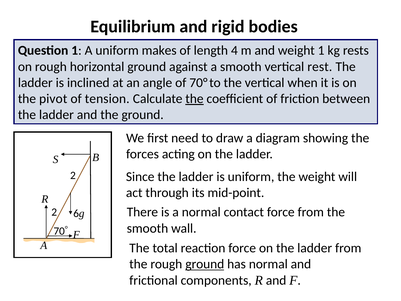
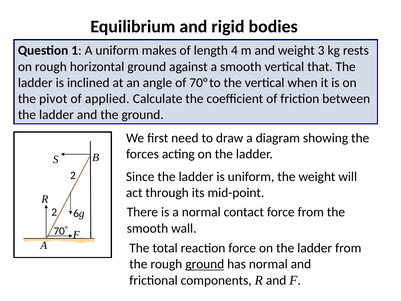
weight 1: 1 -> 3 (321, 51)
rest: rest -> that (320, 67)
tension: tension -> applied (107, 99)
the underline: present -> none (194, 99)
